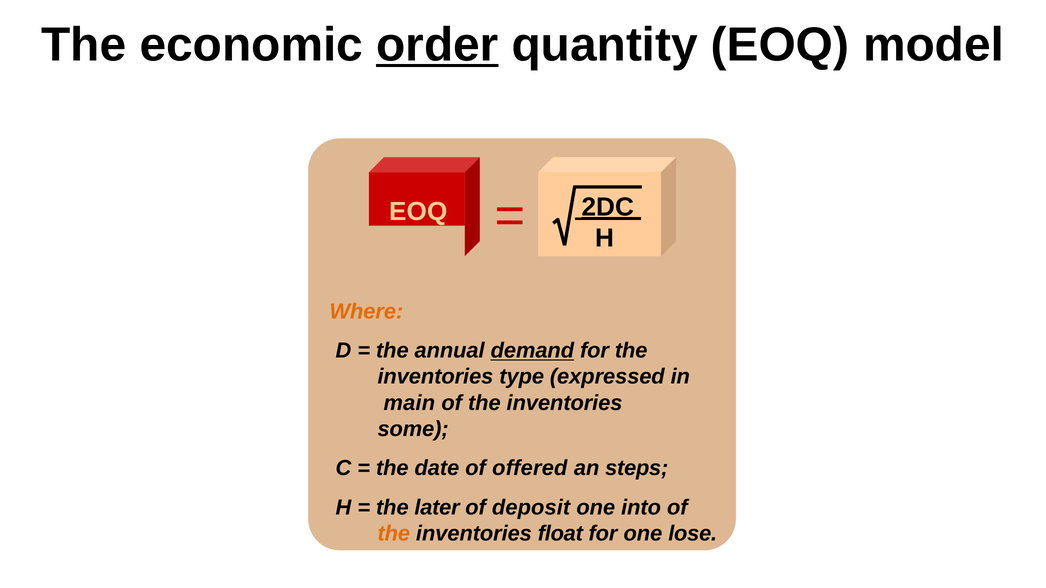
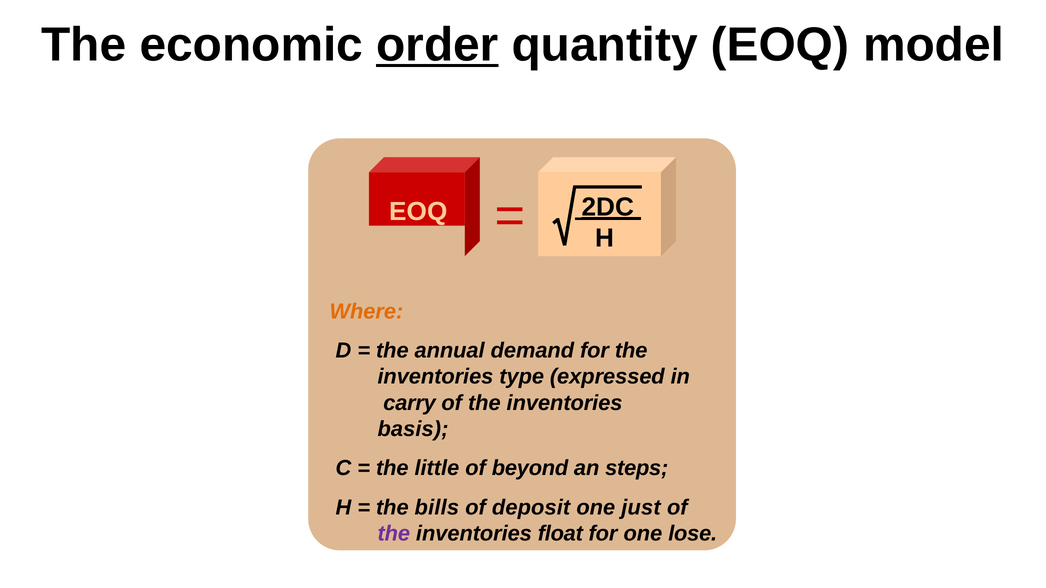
demand underline: present -> none (532, 351)
main: main -> carry (410, 403)
some: some -> basis (413, 429)
date: date -> little (437, 468)
offered: offered -> beyond (530, 468)
later: later -> bills (437, 508)
into: into -> just (641, 508)
the colour: orange -> purple (394, 534)
